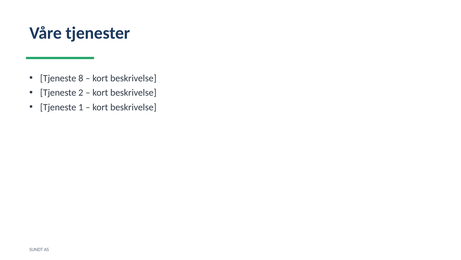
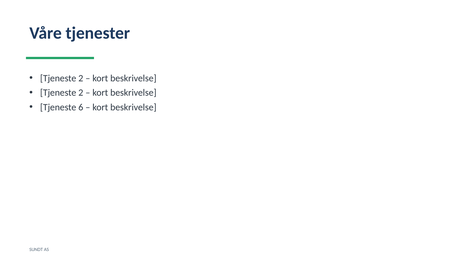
8: 8 -> 2 (81, 78)
1: 1 -> 6 (81, 107)
